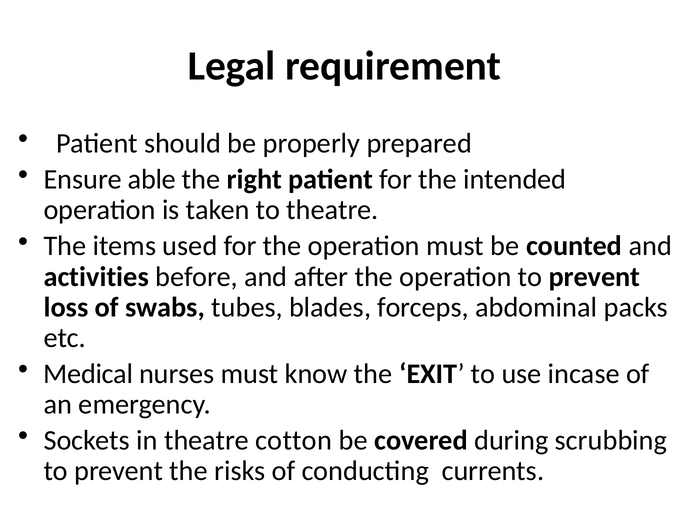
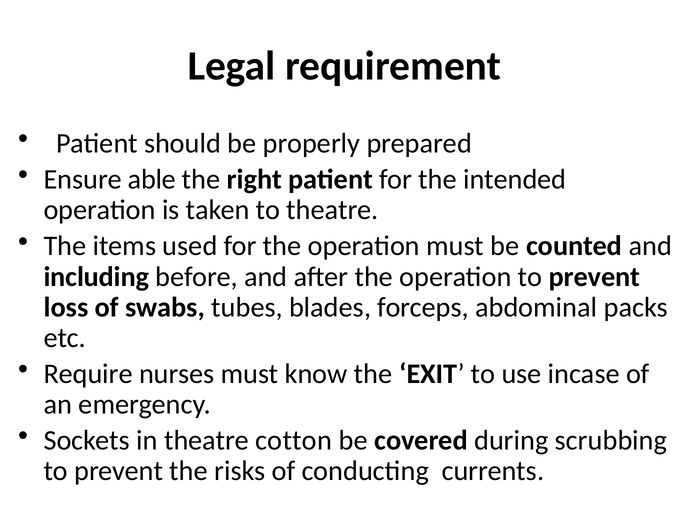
activities: activities -> including (96, 277)
Medical: Medical -> Require (88, 374)
